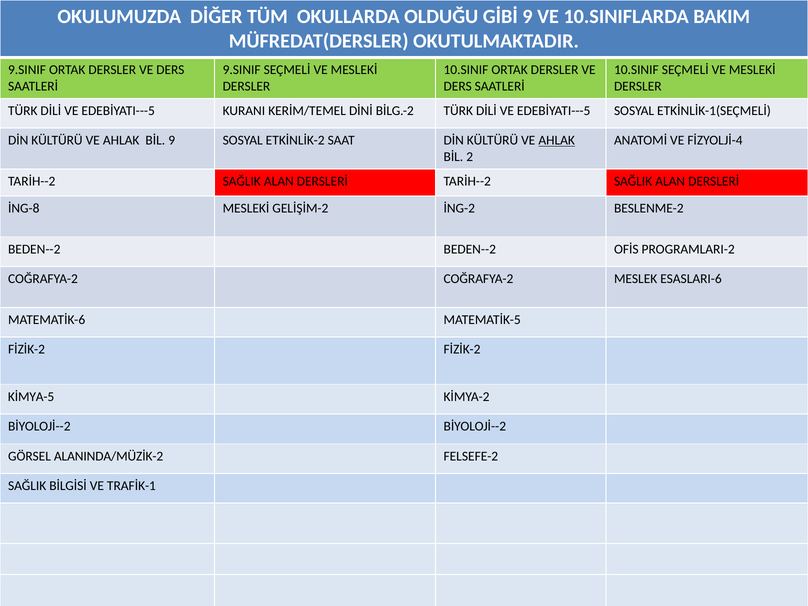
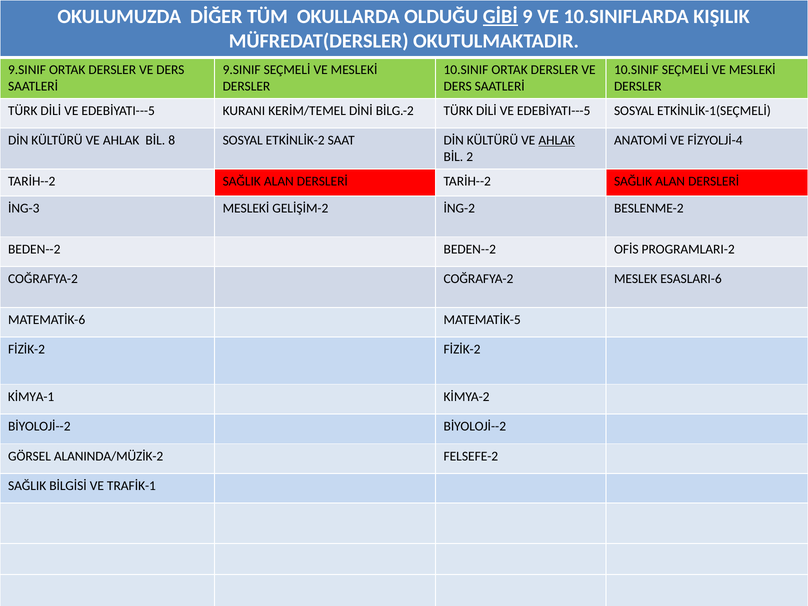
GİBİ underline: none -> present (500, 17)
BAKIM: BAKIM -> KIŞILIK (722, 17)
BİL 9: 9 -> 8 (172, 140)
İNG-8: İNG-8 -> İNG-3 (24, 208)
KİMYA-5: KİMYA-5 -> KİMYA-1 (31, 397)
